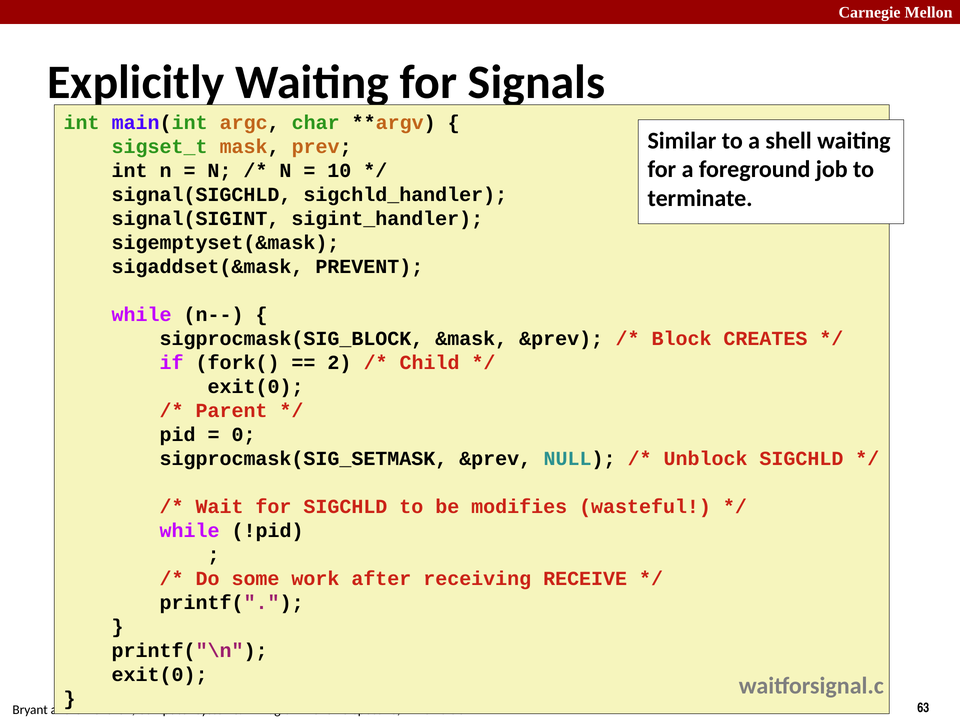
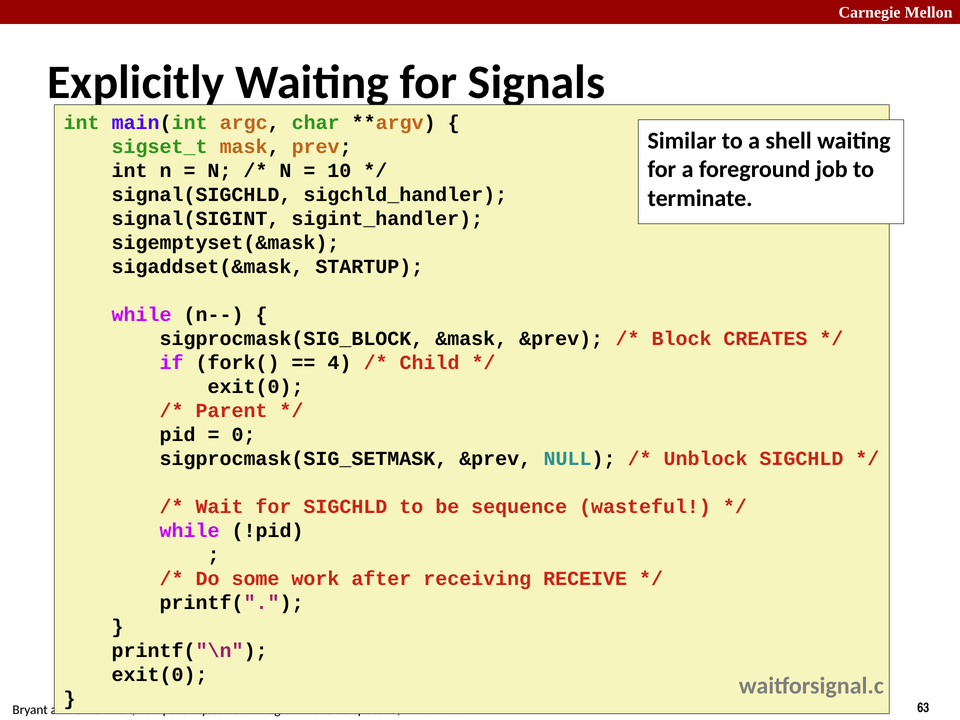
PREVENT: PREVENT -> STARTUP (369, 267)
2: 2 -> 4 (339, 363)
modifies: modifies -> sequence (519, 507)
